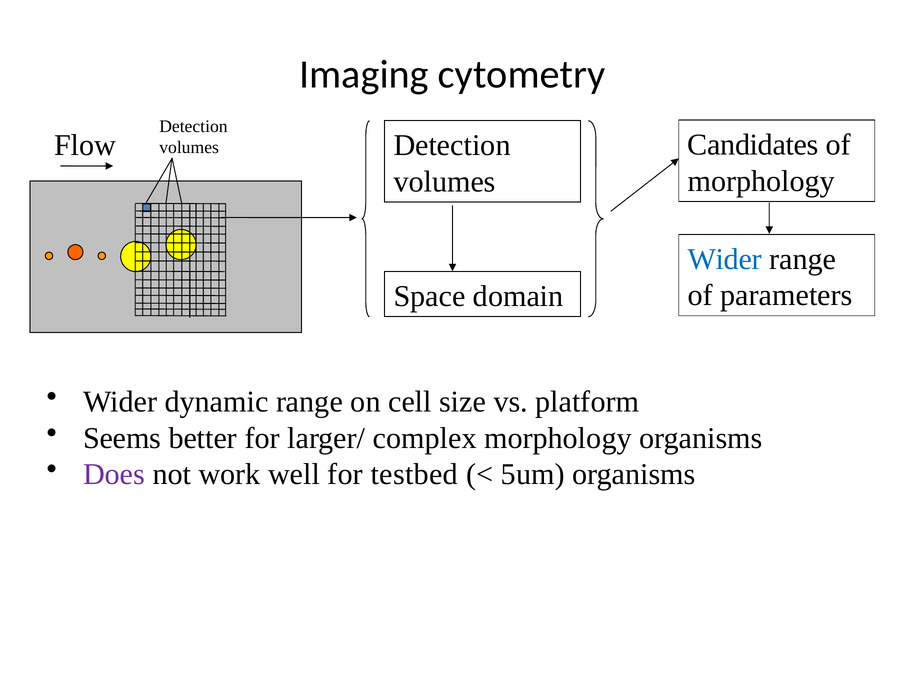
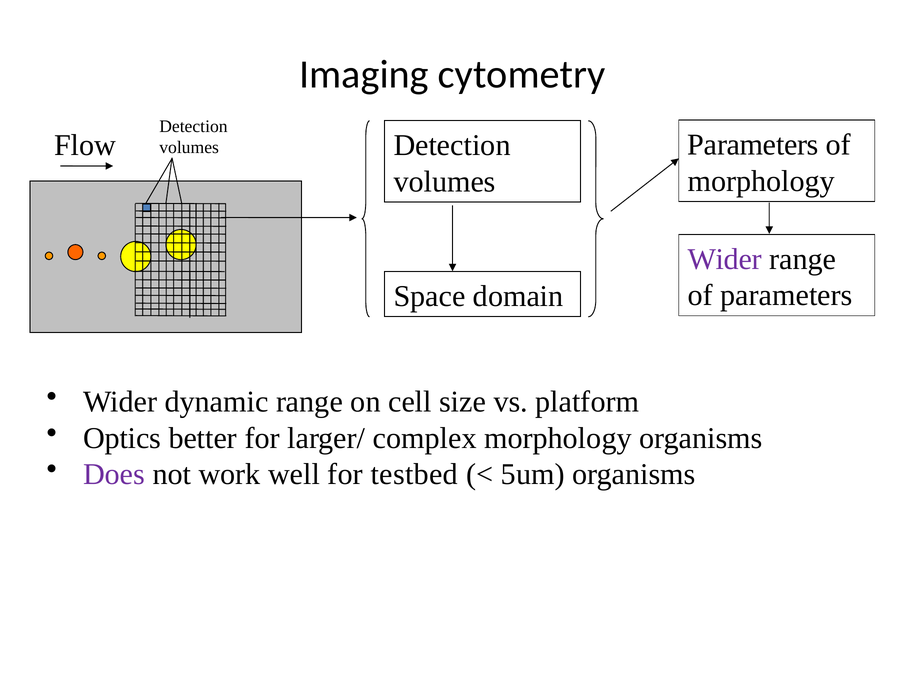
Candidates: Candidates -> Parameters (753, 145)
Wider colour: blue -> purple (725, 259)
Seems: Seems -> Optics (122, 438)
